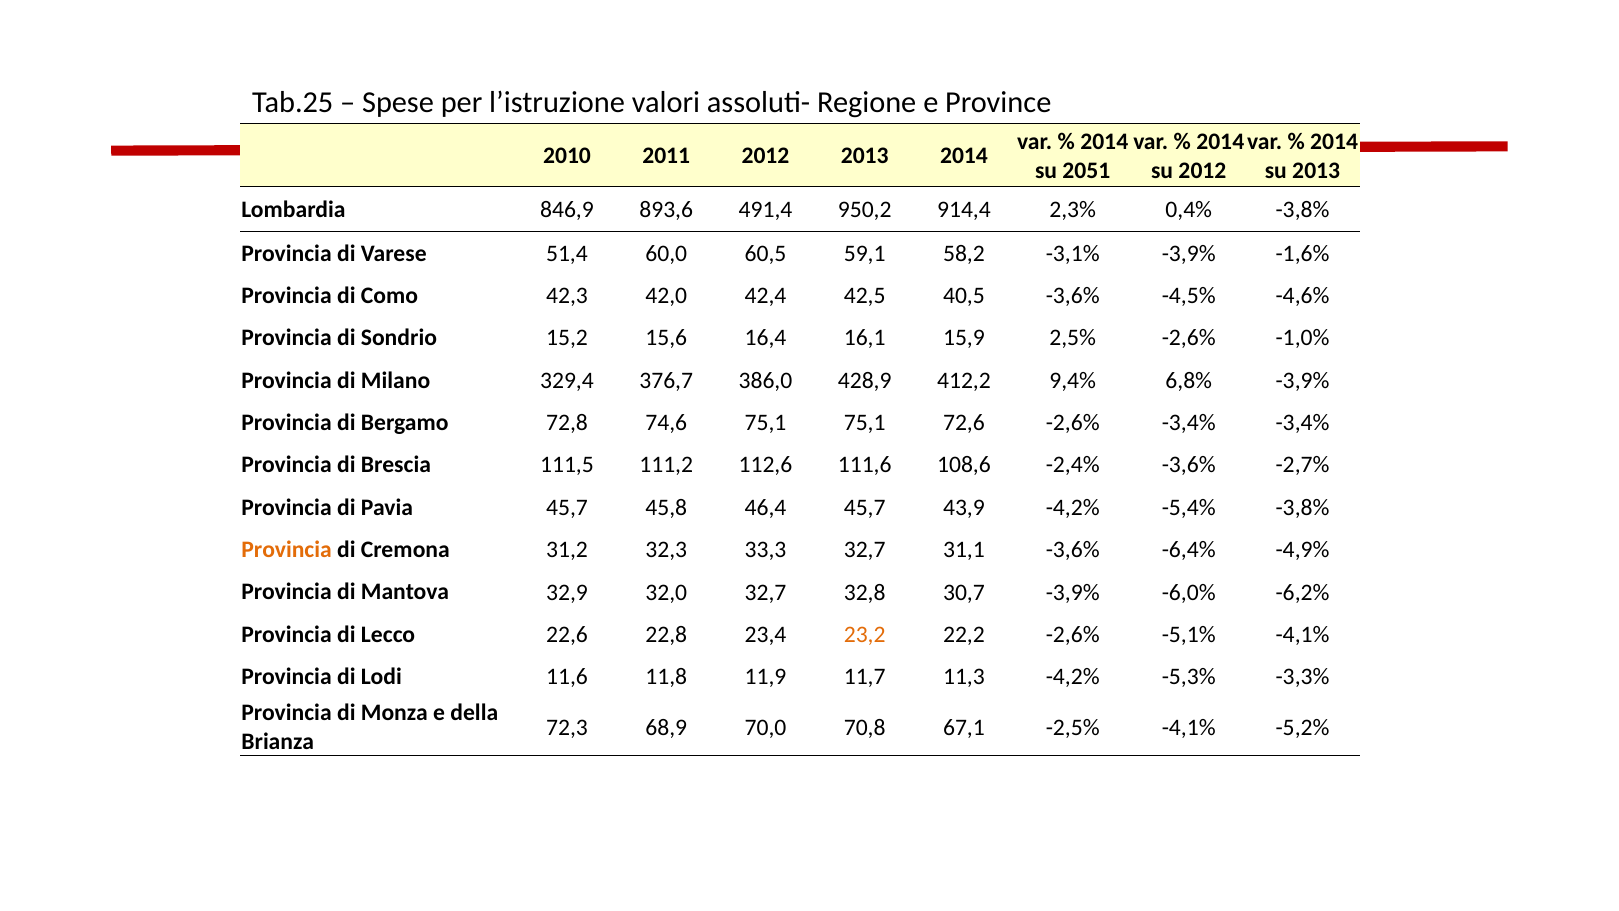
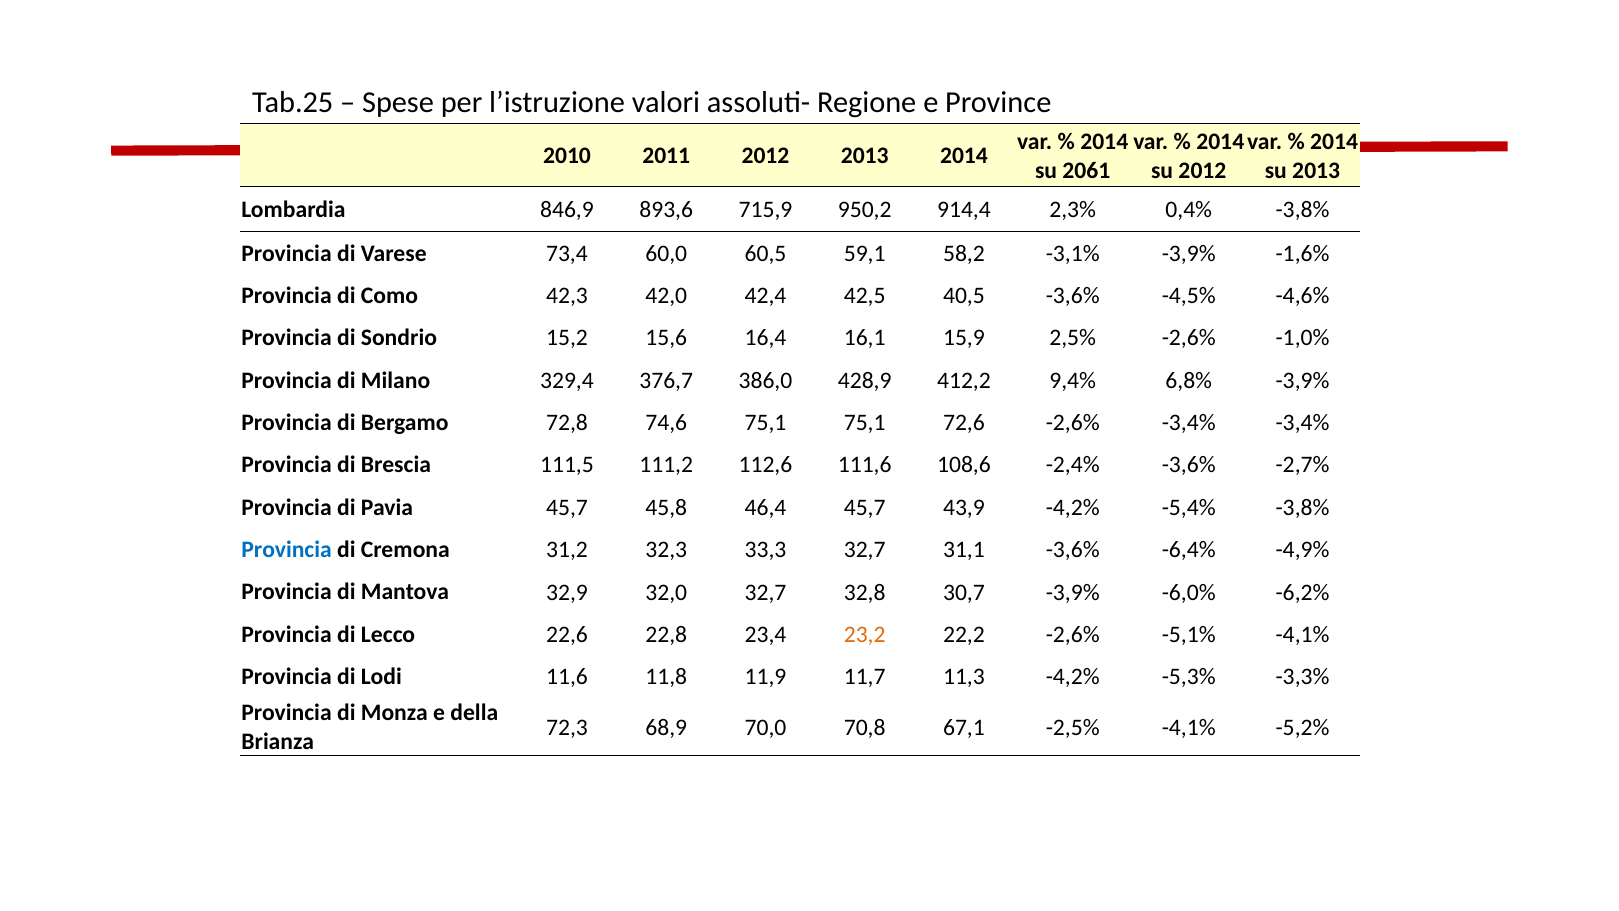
2051: 2051 -> 2061 (1086, 170)
491,4: 491,4 -> 715,9 (766, 210)
51,4: 51,4 -> 73,4 (567, 253)
Provincia colour: orange -> blue (287, 550)
